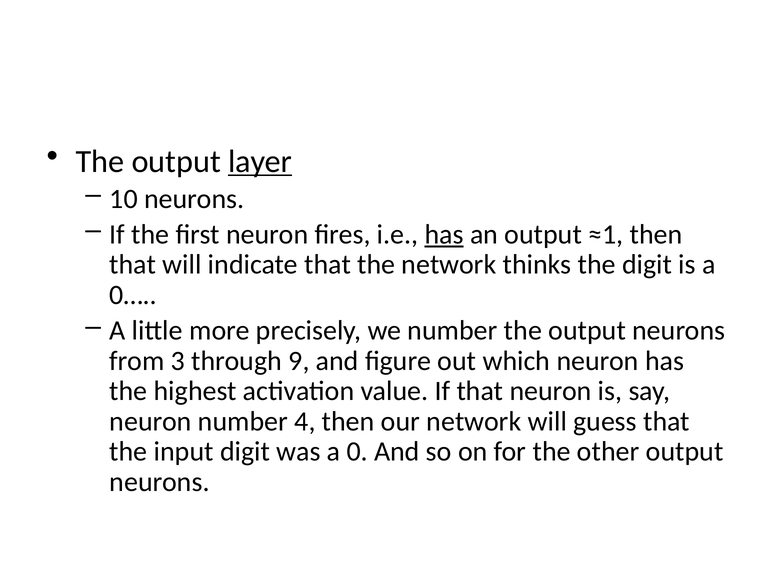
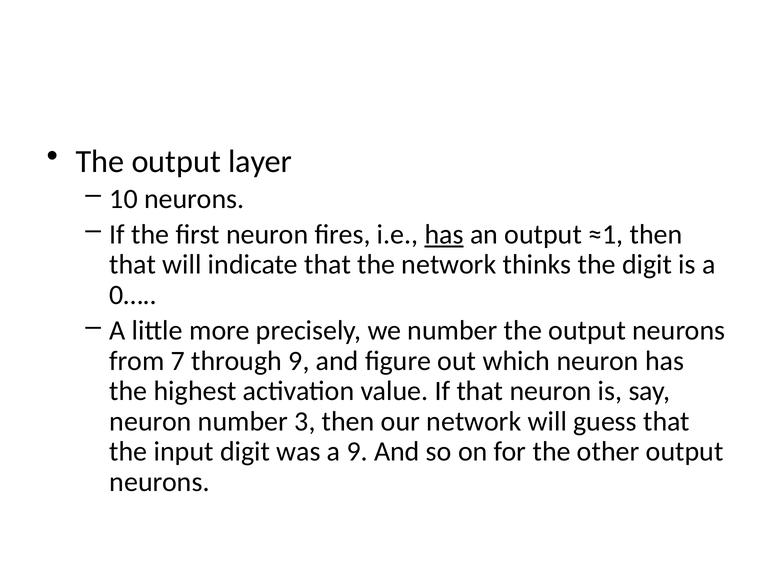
layer underline: present -> none (260, 161)
3: 3 -> 7 (178, 360)
4: 4 -> 3 (305, 421)
a 0: 0 -> 9 (357, 451)
